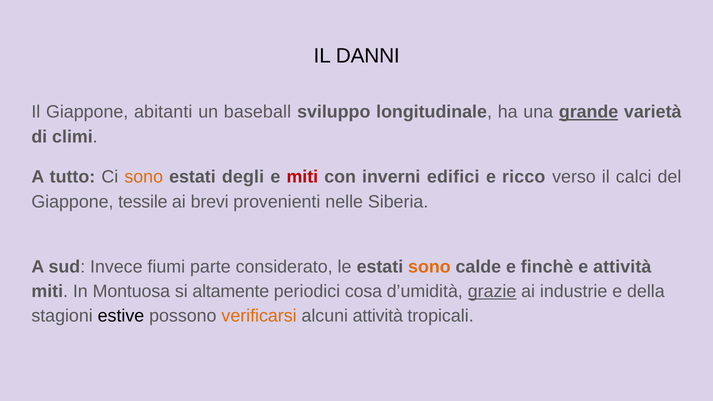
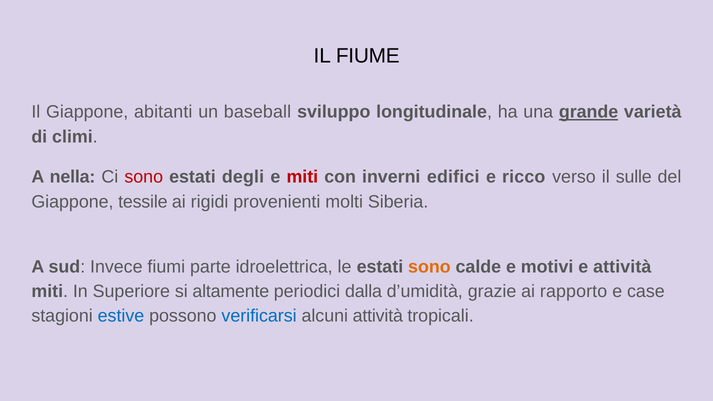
DANNI: DANNI -> FIUME (368, 56)
tutto: tutto -> nella (73, 177)
sono colour: orange -> red (144, 177)
calci: calci -> sulle (634, 177)
brevi: brevi -> rigidi (210, 202)
nelle: nelle -> molti (344, 202)
considerato: considerato -> idroelettrica (284, 267)
finchè: finchè -> motivi (547, 267)
Montuosa: Montuosa -> Superiore (131, 291)
cosa: cosa -> dalla (363, 291)
grazie underline: present -> none (492, 291)
industrie: industrie -> rapporto (574, 291)
della: della -> case (646, 291)
estive colour: black -> blue (121, 316)
verificarsi colour: orange -> blue (259, 316)
